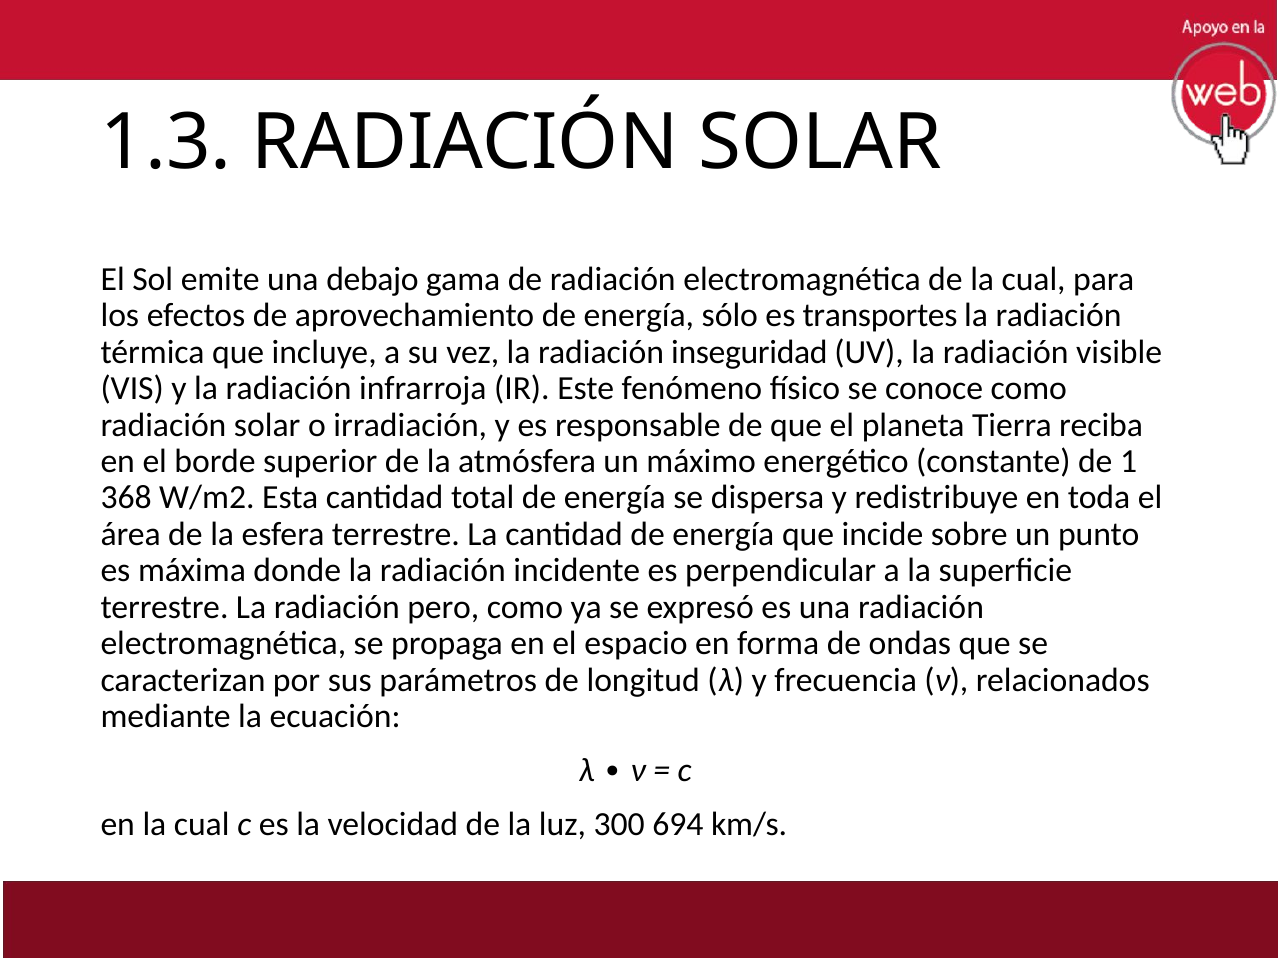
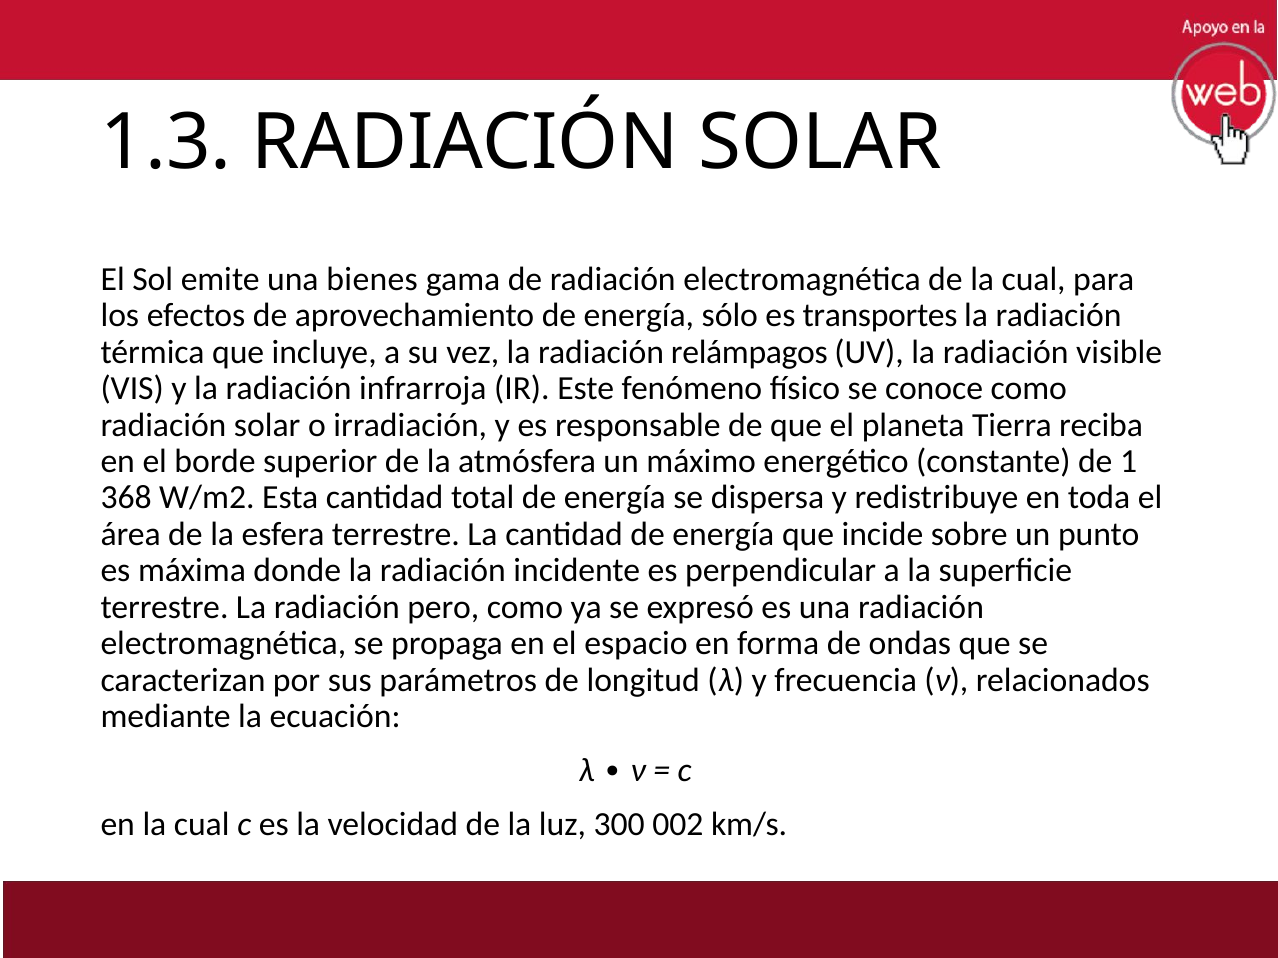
debajo: debajo -> bienes (372, 280)
inseguridad: inseguridad -> relámpagos (749, 352)
694: 694 -> 002 (678, 825)
